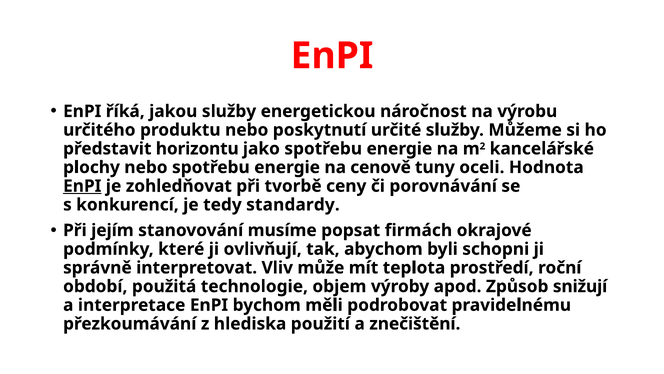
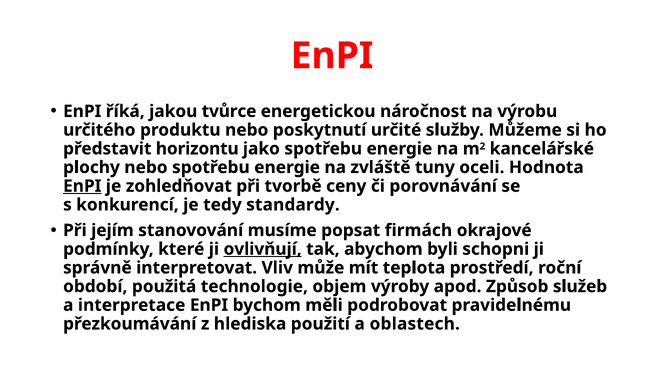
jakou služby: služby -> tvůrce (229, 111)
cenově: cenově -> zvláště (381, 167)
ovlivňují underline: none -> present (263, 249)
snižují: snižují -> služeb (580, 286)
znečištění: znečištění -> oblastech (415, 323)
